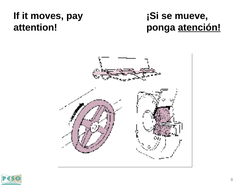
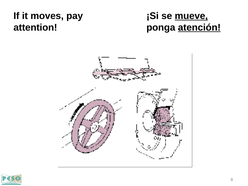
mueve underline: none -> present (191, 16)
